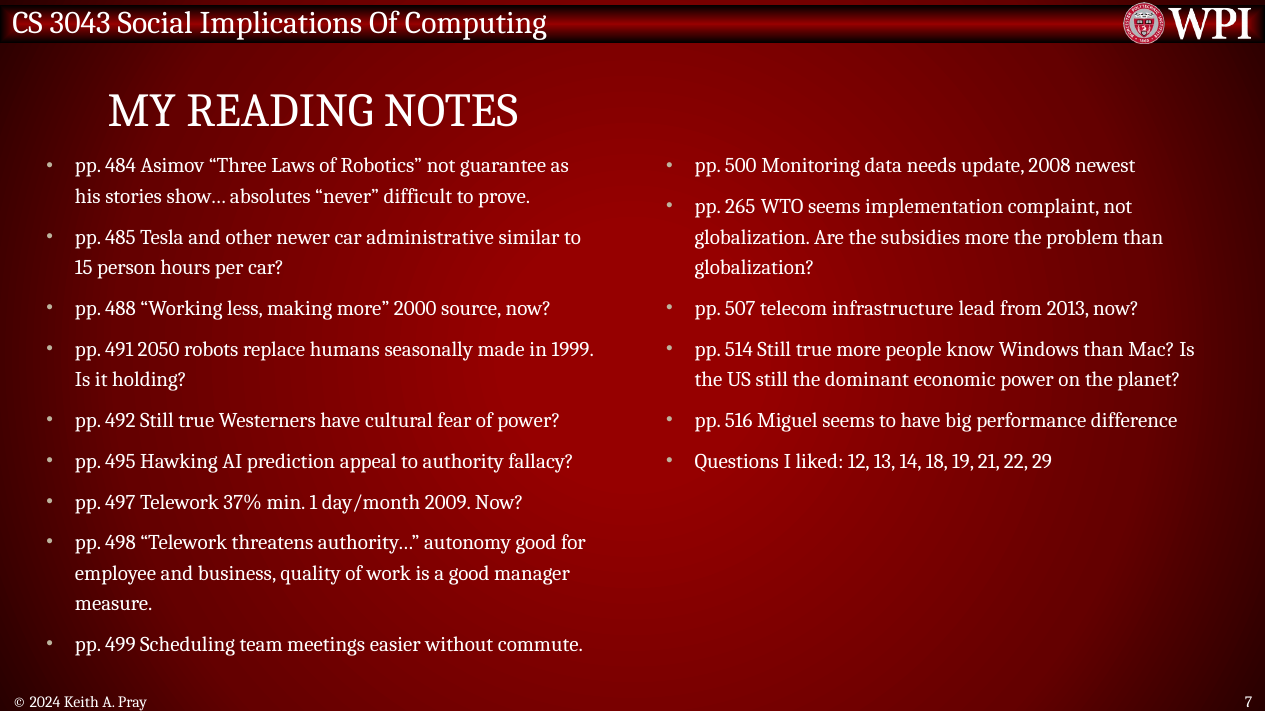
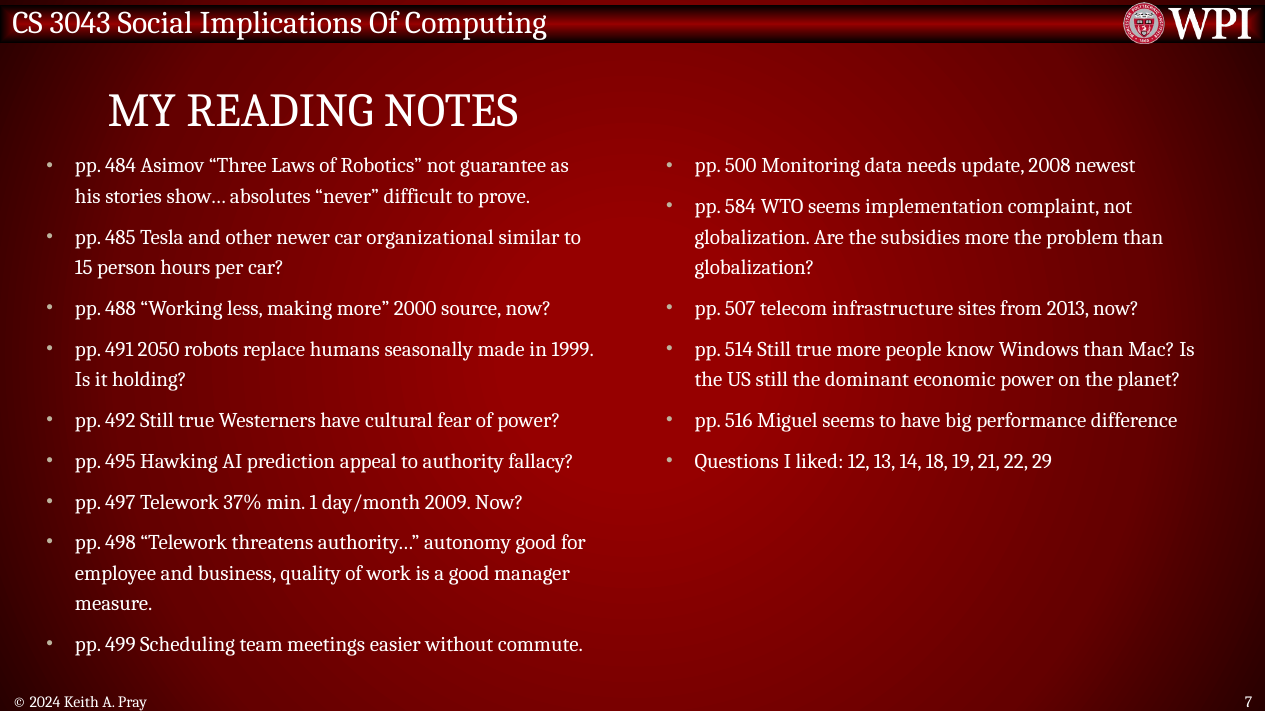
265: 265 -> 584 (740, 207)
administrative: administrative -> organizational (430, 237)
lead: lead -> sites (977, 309)
